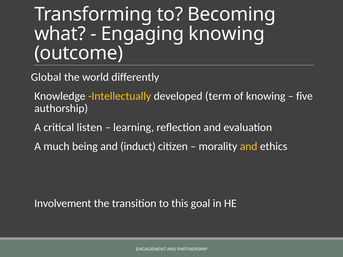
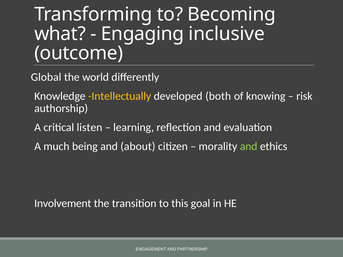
Engaging knowing: knowing -> inclusive (227, 34)
term: term -> both (218, 96)
five: five -> risk (304, 96)
induct: induct -> about (138, 146)
and colour: yellow -> light green (249, 146)
